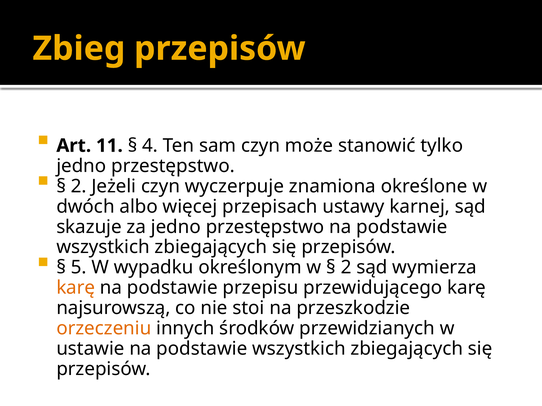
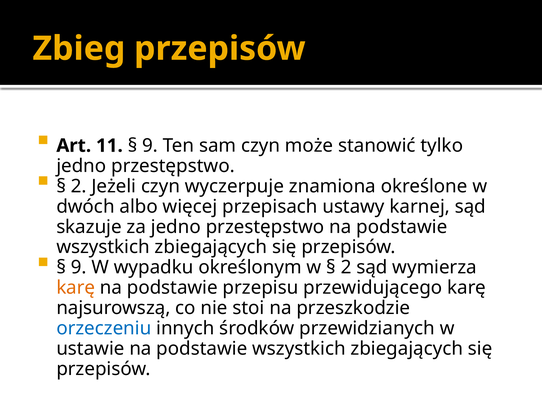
4: 4 -> 9 (150, 146)
5: 5 -> 9 (79, 268)
orzeczeniu colour: orange -> blue (104, 329)
